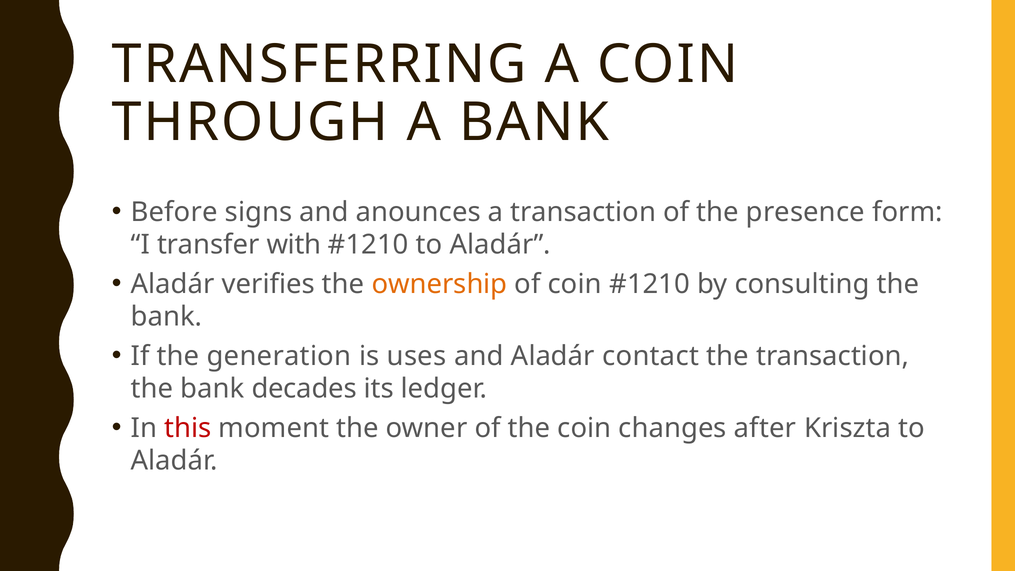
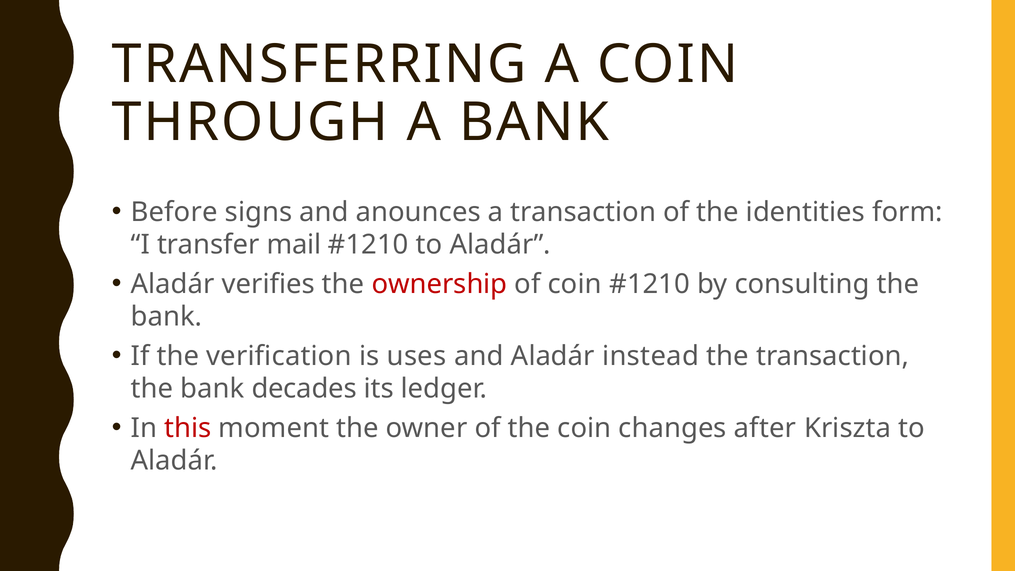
presence: presence -> identities (806, 212)
with: with -> mail (294, 245)
ownership colour: orange -> red (440, 284)
generation: generation -> verification (279, 356)
contact: contact -> instead (651, 356)
